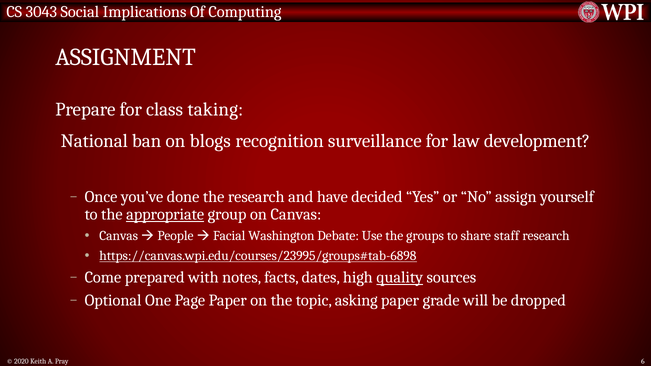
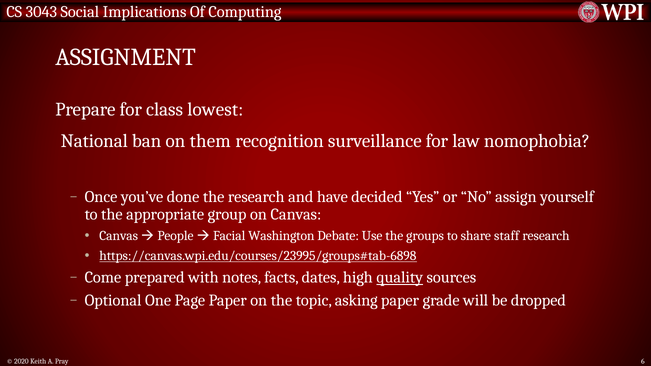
taking: taking -> lowest (215, 110)
blogs: blogs -> them (210, 141)
development: development -> nomophobia (537, 141)
appropriate underline: present -> none (165, 214)
